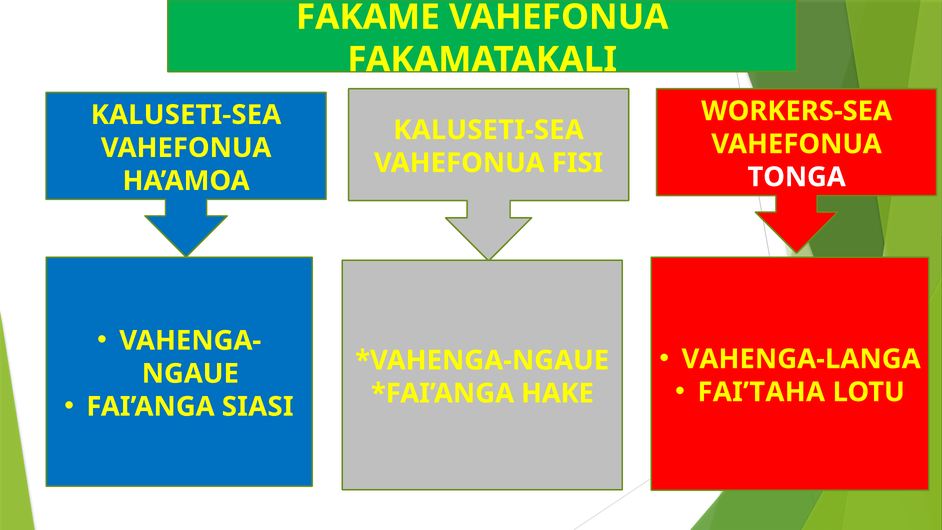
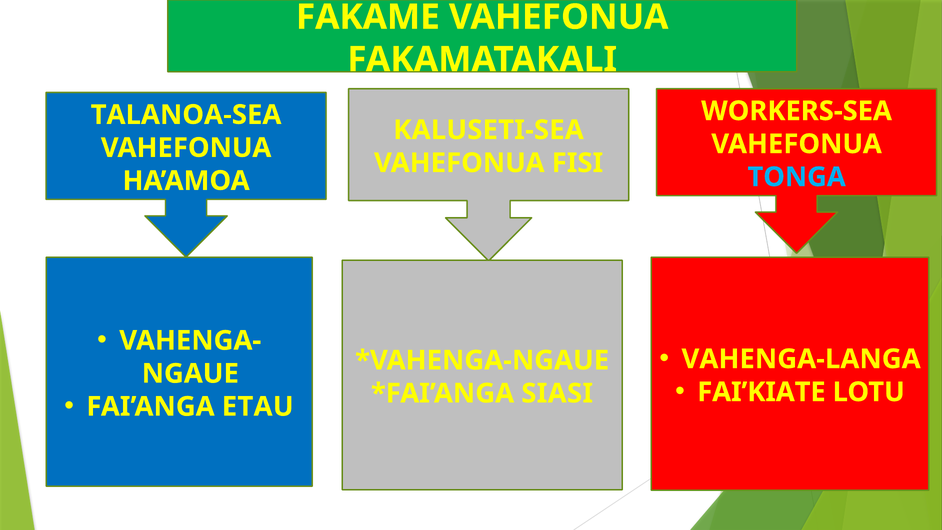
KALUSETI-SEA: KALUSETI-SEA -> TALANOA-SEA (186, 115)
TONGA colour: white -> light blue (797, 177)
FAI’TAHA: FAI’TAHA -> FAI’KIATE (761, 392)
HAKE: HAKE -> SIASI (557, 393)
SIASI: SIASI -> ETAU (258, 407)
